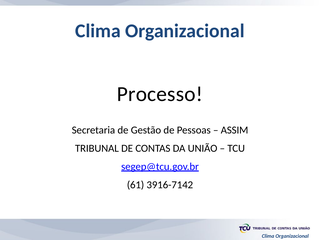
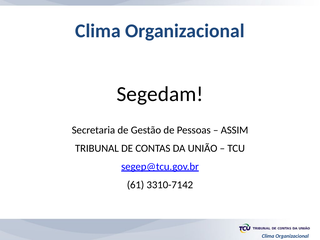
Processo: Processo -> Segedam (160, 94)
3916-7142: 3916-7142 -> 3310-7142 (170, 185)
